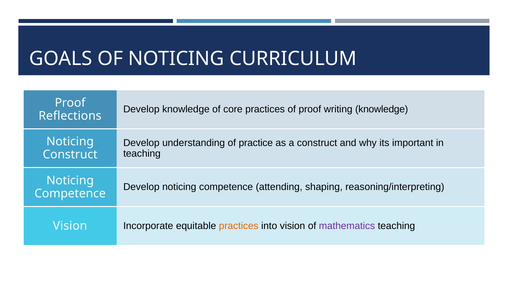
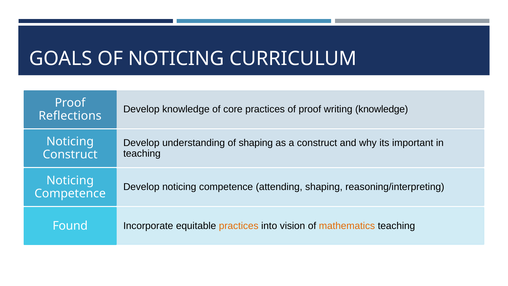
of practice: practice -> shaping (256, 143)
mathematics colour: purple -> orange (347, 226)
Vision: Vision -> Found (70, 226)
